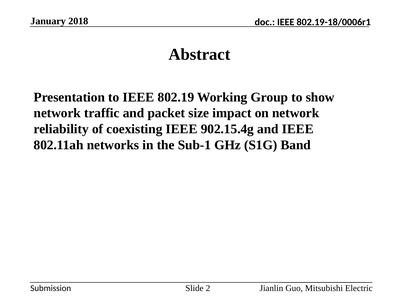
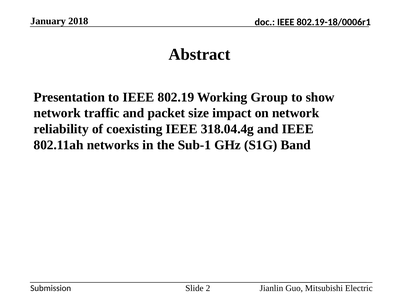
902.15.4g: 902.15.4g -> 318.04.4g (227, 129)
